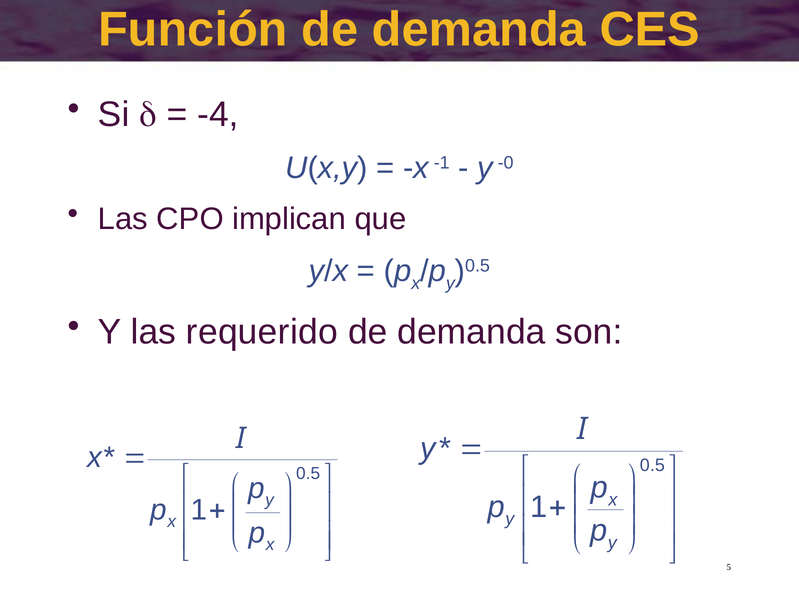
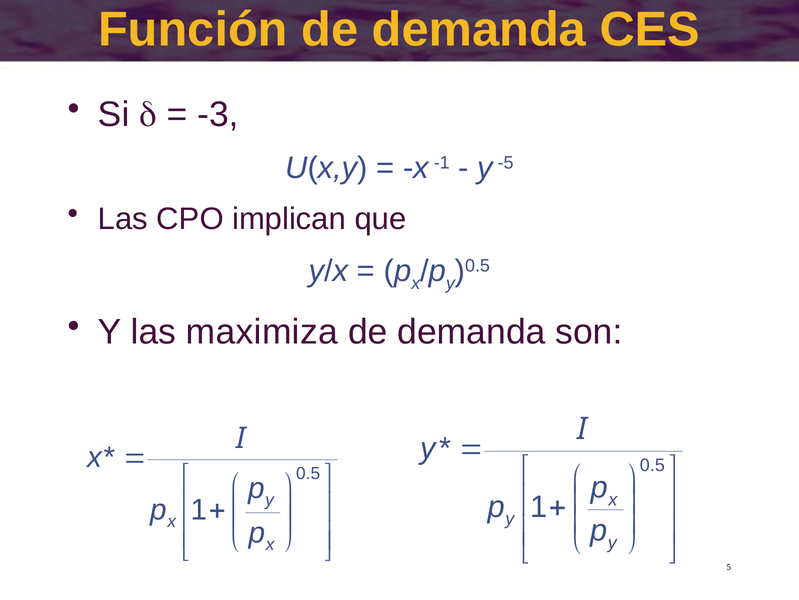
-4: -4 -> -3 (218, 114)
-0: -0 -> -5 (506, 163)
requerido: requerido -> maximiza (262, 332)
